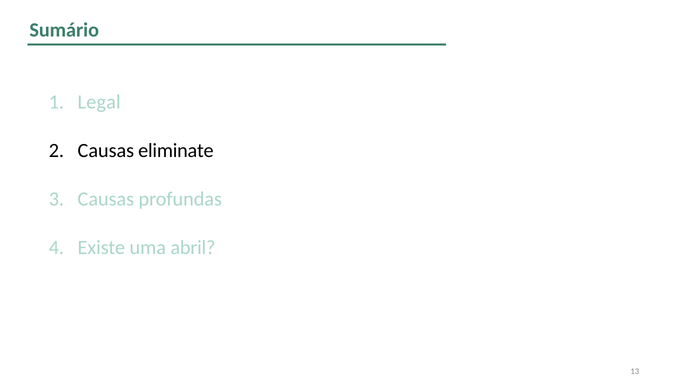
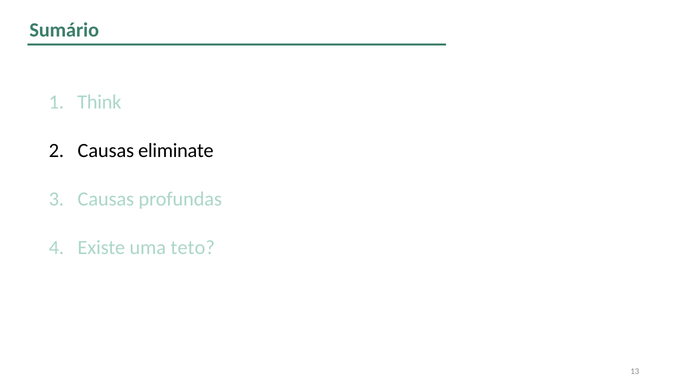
Legal: Legal -> Think (99, 102)
abril: abril -> teto (193, 248)
